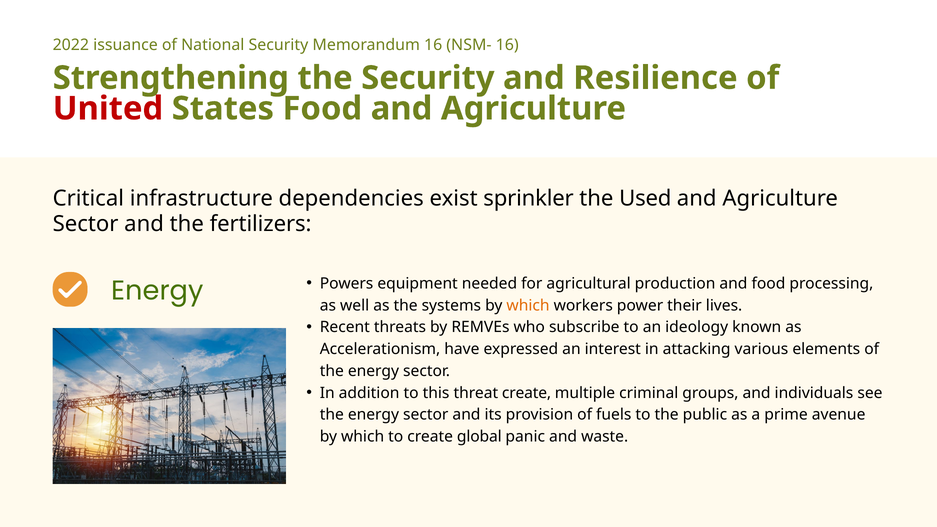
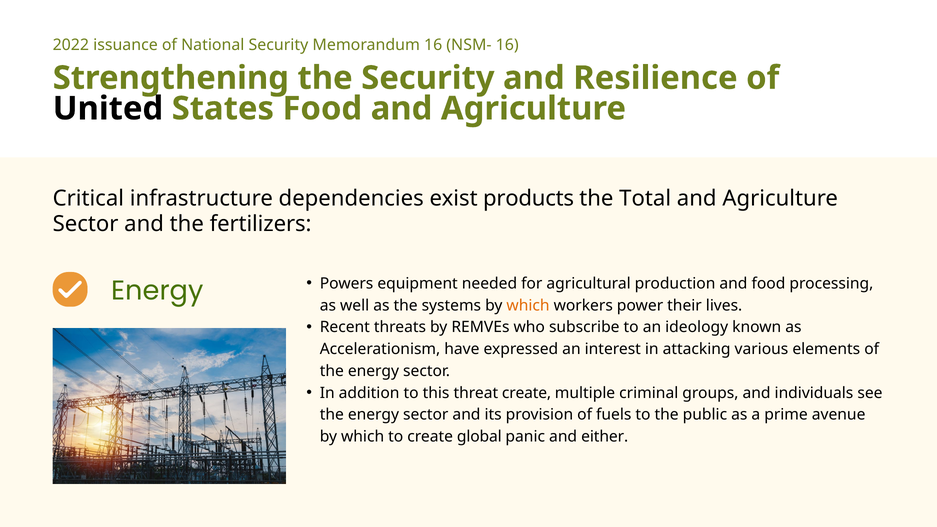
United colour: red -> black (108, 109)
sprinkler: sprinkler -> products (529, 199)
Used: Used -> Total (645, 199)
waste: waste -> either (605, 437)
